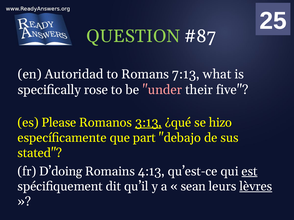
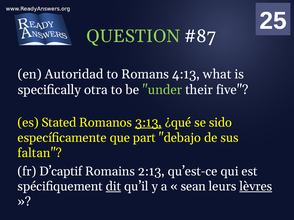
7:13: 7:13 -> 4:13 (186, 74)
rose: rose -> otra (96, 90)
under colour: pink -> light green (162, 90)
Please: Please -> Stated (59, 123)
hizo: hizo -> sido (220, 123)
stated: stated -> faltan (40, 153)
D’doing: D’doing -> D’captif (61, 172)
4:13: 4:13 -> 2:13 (151, 172)
est underline: present -> none (250, 172)
dit underline: none -> present (113, 187)
